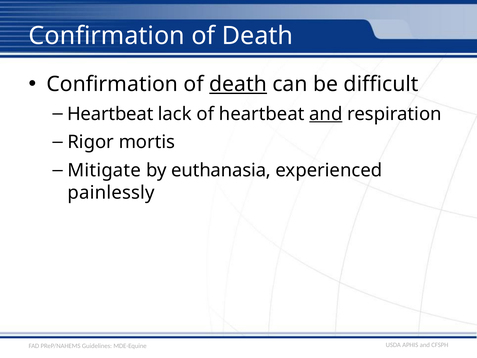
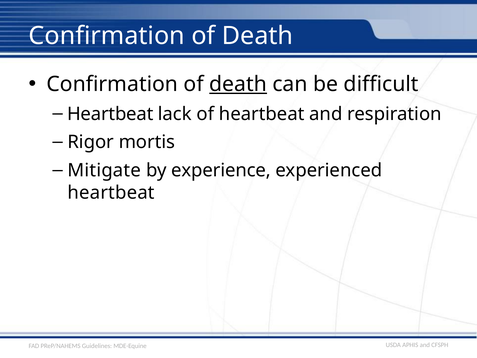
and underline: present -> none (326, 114)
euthanasia: euthanasia -> experience (221, 170)
painlessly: painlessly -> heartbeat (111, 193)
